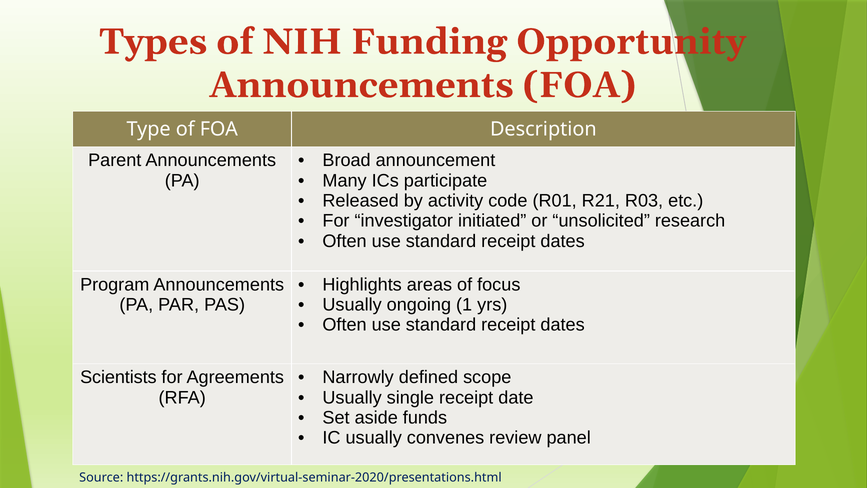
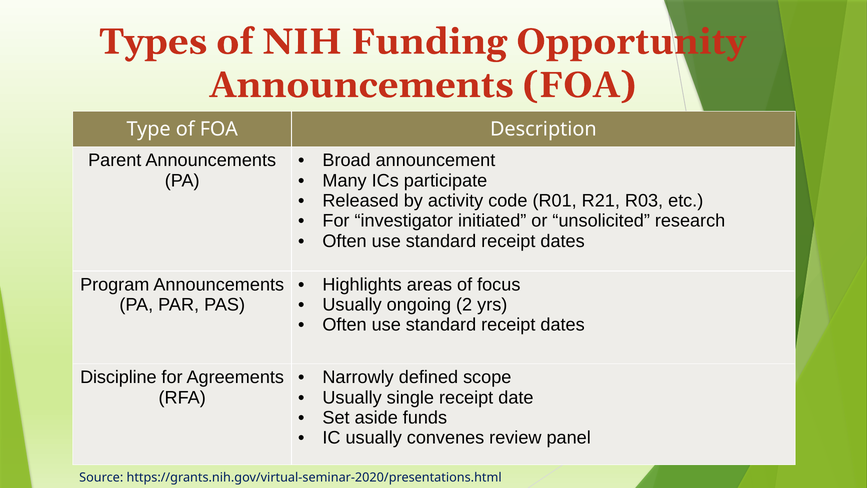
1: 1 -> 2 (464, 305)
Scientists: Scientists -> Discipline (118, 377)
